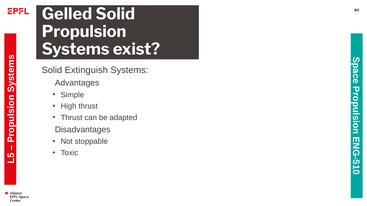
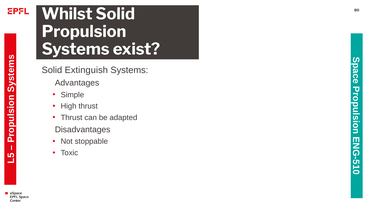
Gelled: Gelled -> Whilst (67, 14)
